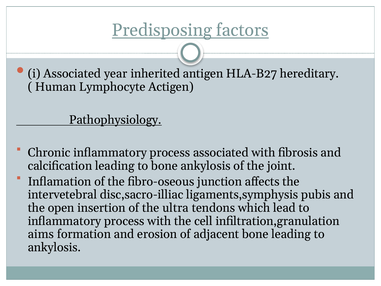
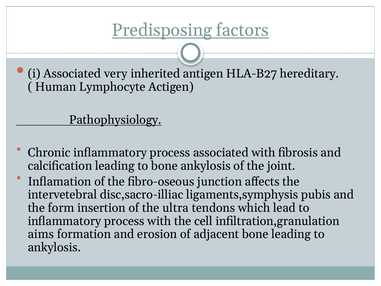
year: year -> very (116, 74)
open: open -> form (61, 208)
